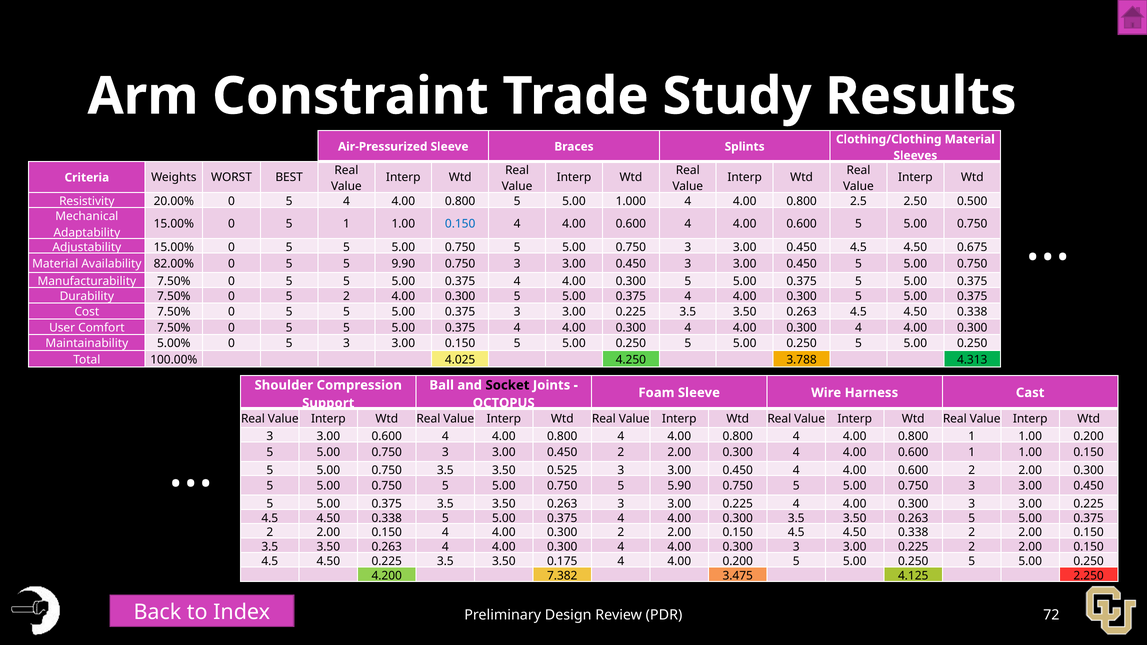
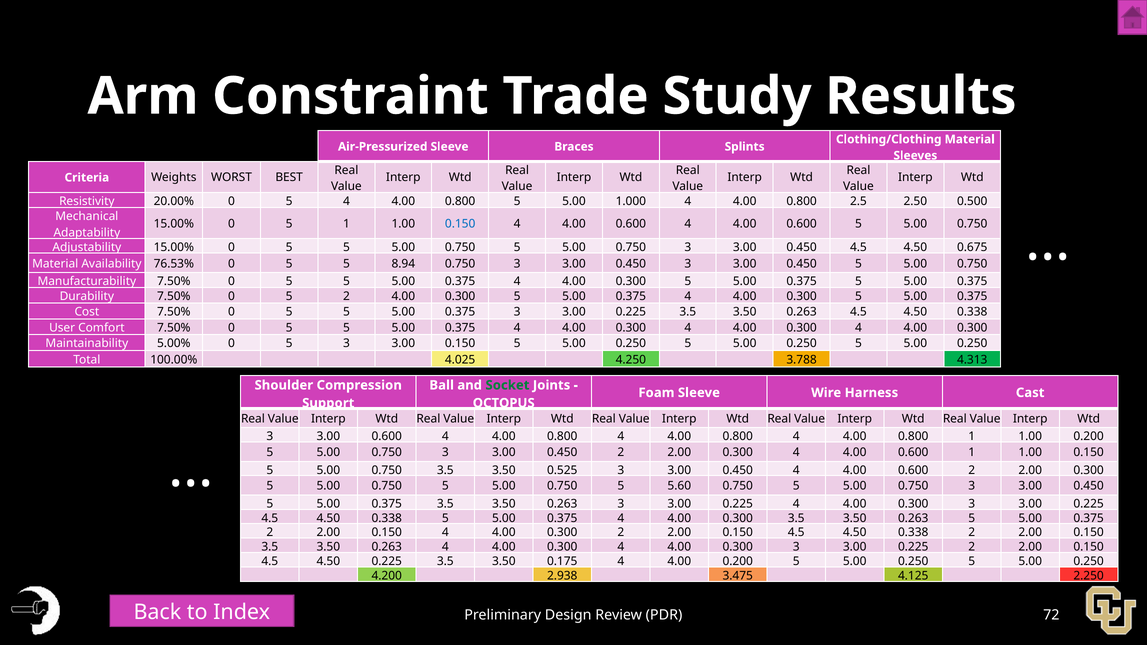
82.00%: 82.00% -> 76.53% (174, 264)
9.90: 9.90 -> 8.94 (403, 264)
Socket colour: black -> green (507, 385)
5.90: 5.90 -> 5.60 (679, 486)
7.382: 7.382 -> 2.938 (562, 576)
